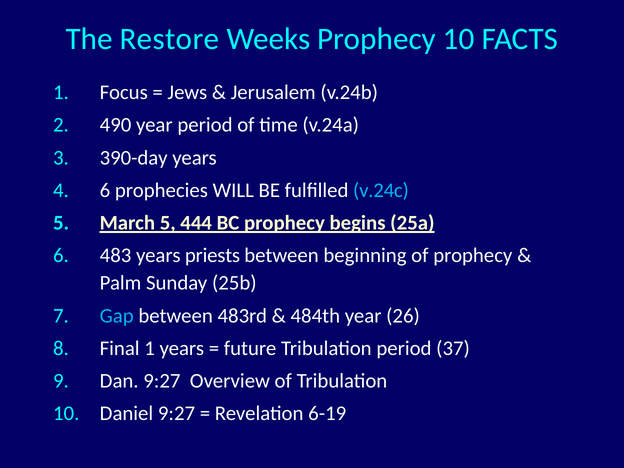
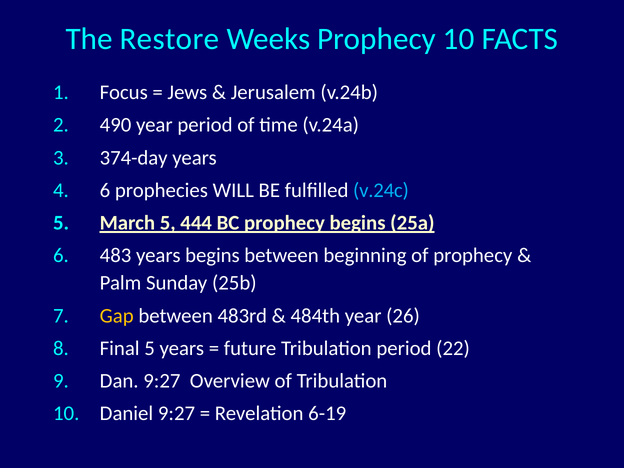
390-day: 390-day -> 374-day (134, 158)
years priests: priests -> begins (212, 256)
Gap colour: light blue -> yellow (117, 316)
Final 1: 1 -> 5 (150, 348)
37: 37 -> 22 (453, 348)
